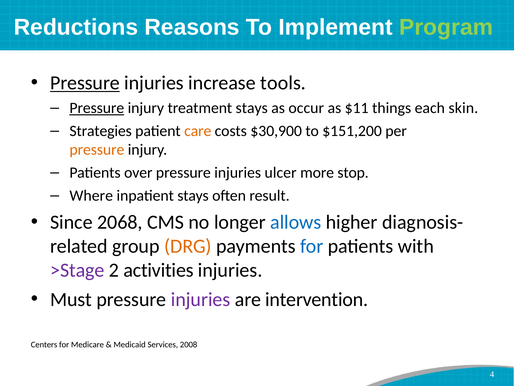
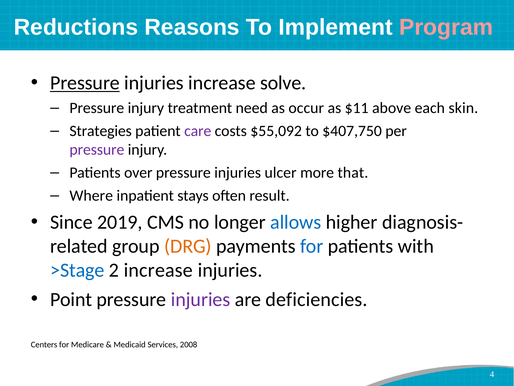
Program colour: light green -> pink (446, 27)
tools: tools -> solve (283, 83)
Pressure underline: present -> none (97, 108)
treatment stays: stays -> need (252, 108)
things: things -> above (392, 108)
care colour: orange -> purple (198, 131)
$30,900: $30,900 -> $55,092 (276, 131)
$151,200: $151,200 -> $407,750 (352, 131)
pressure colour: orange -> purple (97, 150)
stop: stop -> that (353, 172)
2068: 2068 -> 2019 (120, 222)
>Stage colour: purple -> blue (77, 270)
2 activities: activities -> increase (158, 270)
Must: Must -> Point (71, 299)
intervention: intervention -> deficiencies (316, 299)
